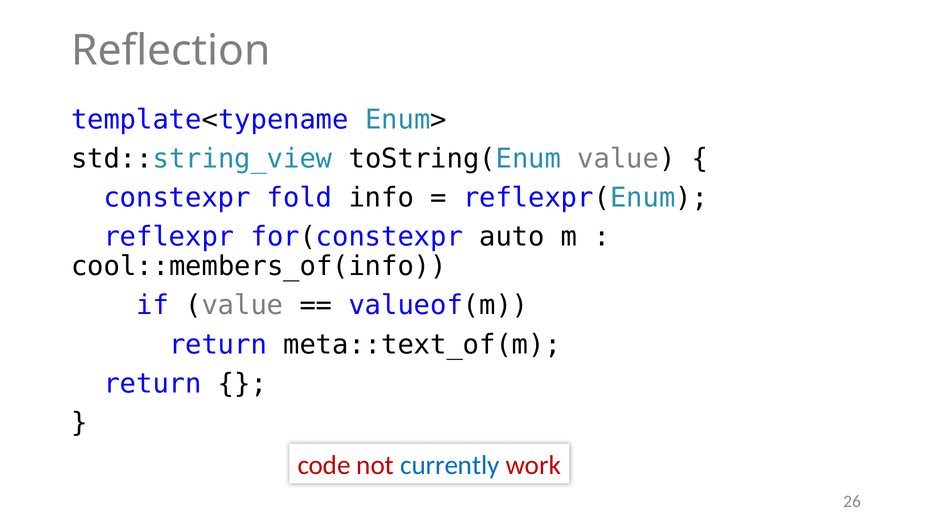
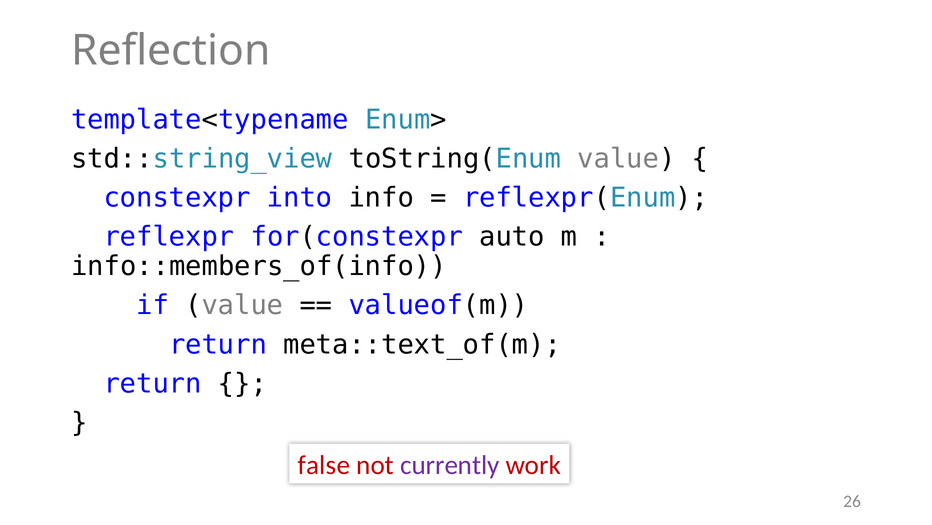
fold: fold -> into (300, 198)
cool::members_of(info: cool::members_of(info -> info::members_of(info (259, 266)
code: code -> false (324, 465)
currently colour: blue -> purple (450, 465)
